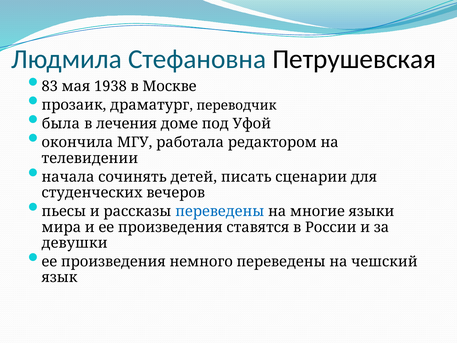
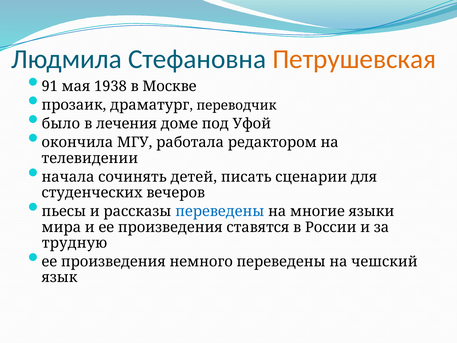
Петрушевская colour: black -> orange (354, 59)
83: 83 -> 91 (50, 86)
была: была -> было (61, 124)
девушки: девушки -> трудную (75, 243)
